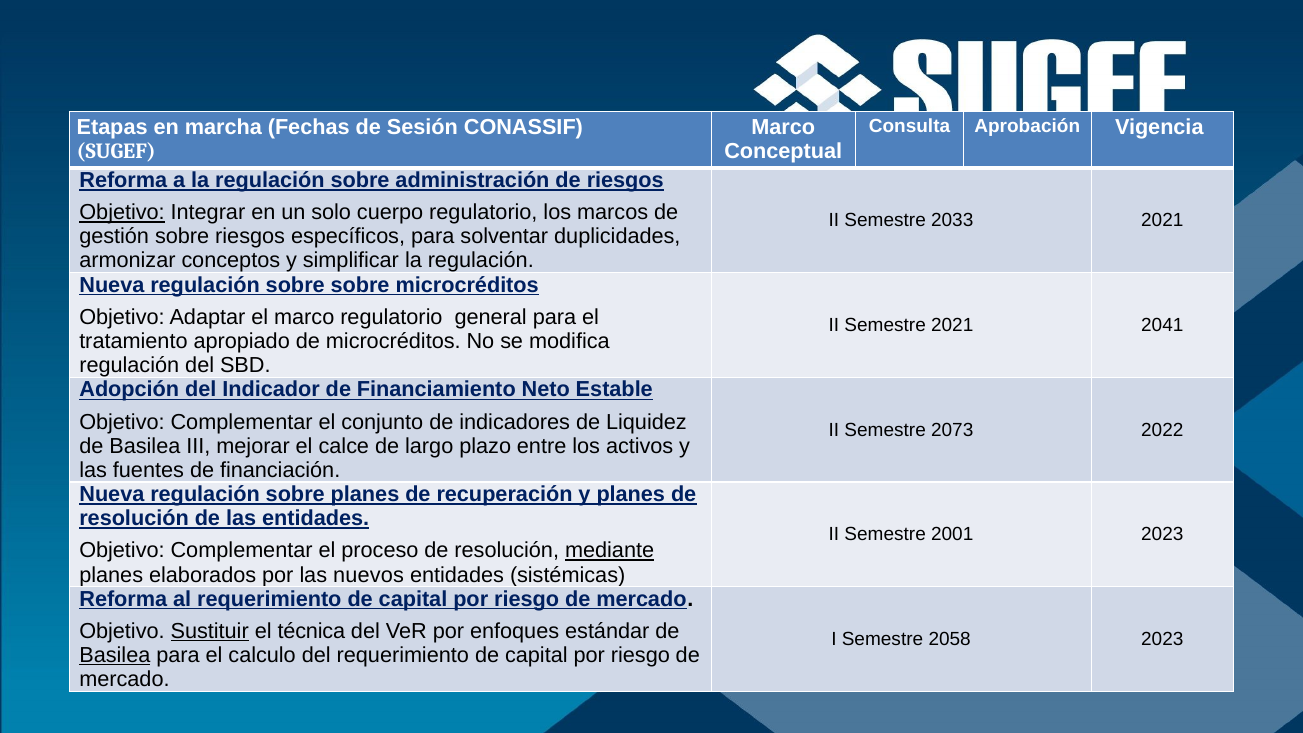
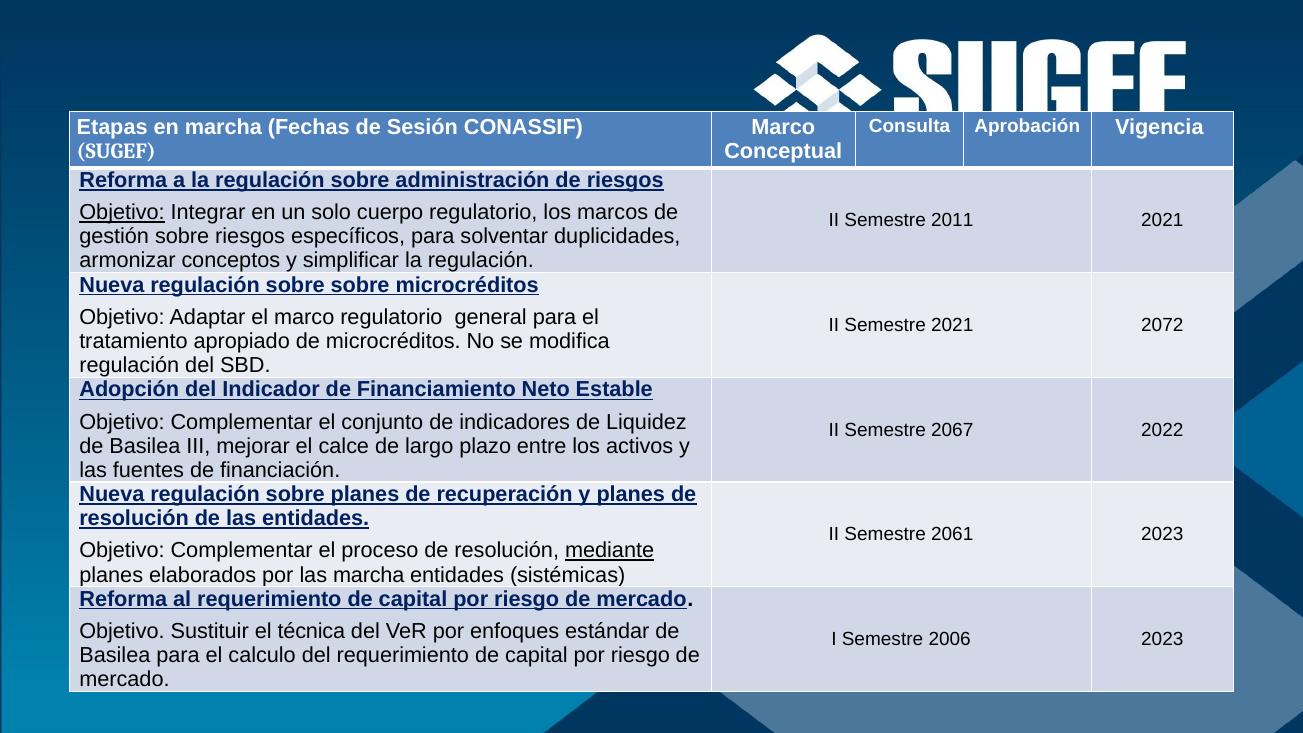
2033: 2033 -> 2011 (952, 221)
2041: 2041 -> 2072 (1162, 325)
2073: 2073 -> 2067 (952, 430)
2001: 2001 -> 2061 (952, 535)
las nuevos: nuevos -> marcha (369, 575)
Sustituir underline: present -> none (210, 631)
2058: 2058 -> 2006 (950, 639)
Basilea underline: present -> none (115, 655)
